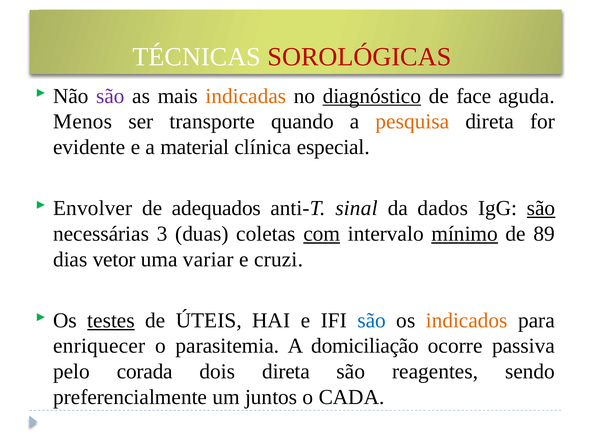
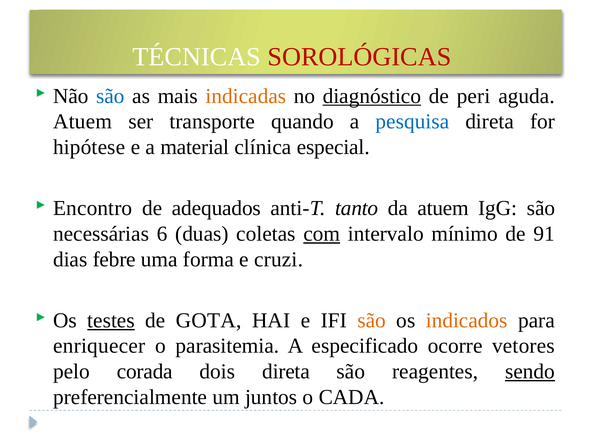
são colour: purple -> blue (110, 96)
face: face -> peri (474, 96)
Menos: Menos -> Atuem (83, 122)
pesquisa colour: orange -> blue (412, 122)
evidente: evidente -> hipótese (89, 147)
Envolver: Envolver -> Encontro (93, 208)
sinal: sinal -> tanto (357, 208)
da dados: dados -> atuem (443, 208)
são underline: present -> none (541, 208)
3: 3 -> 6 (162, 234)
mínimo underline: present -> none (465, 234)
89: 89 -> 91 (544, 234)
vetor: vetor -> febre (114, 259)
variar: variar -> forma (208, 259)
ÚTEIS: ÚTEIS -> GOTA (209, 321)
são colour: blue -> orange (372, 321)
domiciliação: domiciliação -> especificado (365, 346)
passiva: passiva -> vetores (523, 346)
sendo underline: none -> present (530, 372)
